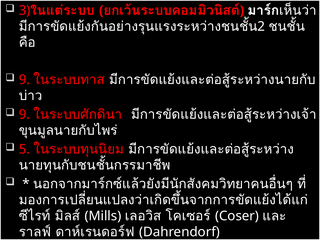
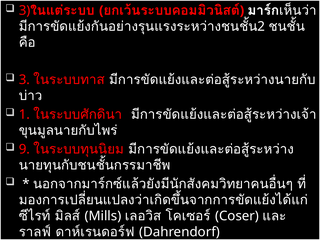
9: 9 -> 3 (24, 80)
9: 9 -> 1 (24, 115)
5: 5 -> 9 (24, 149)
